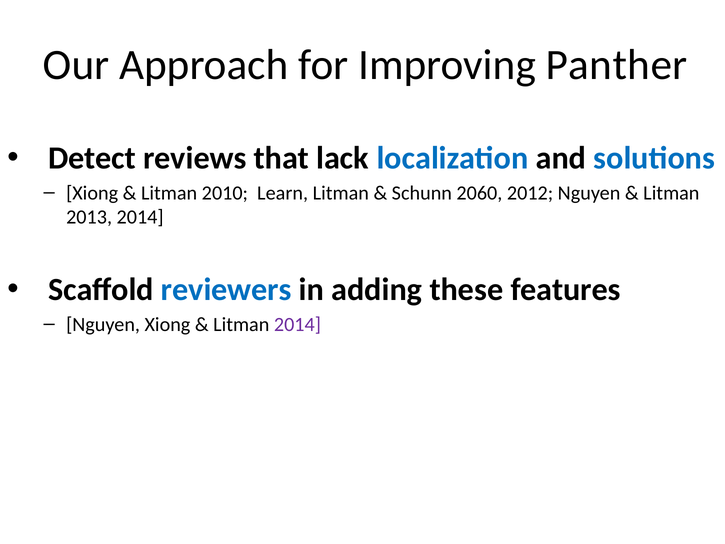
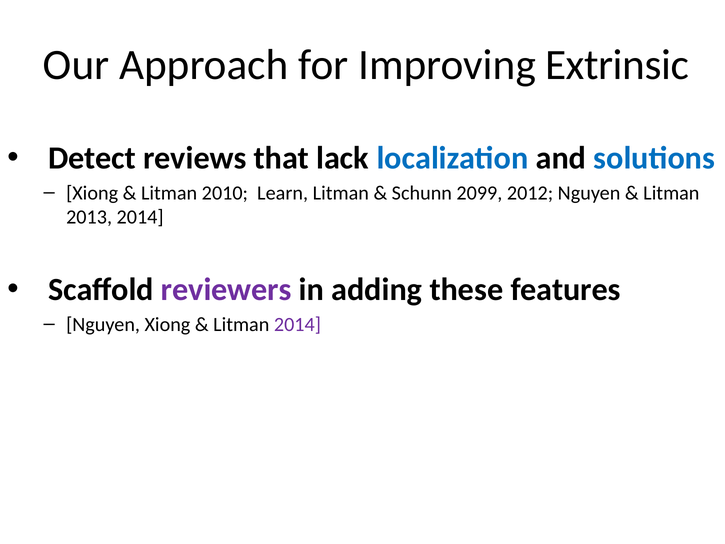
Panther: Panther -> Extrinsic (617, 65)
2060: 2060 -> 2099 (479, 193)
reviewers colour: blue -> purple (226, 290)
